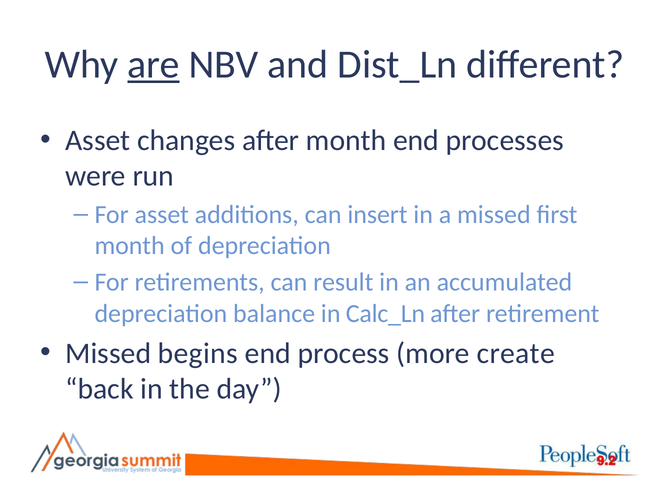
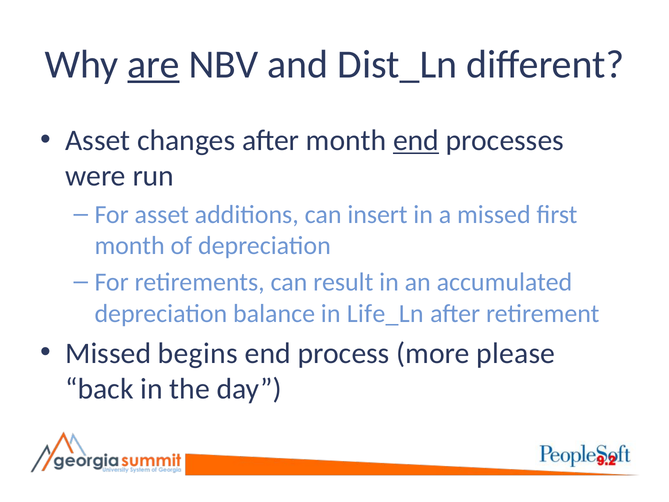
end underline: none -> present (416, 140)
Calc_Ln: Calc_Ln -> Life_Ln (385, 313)
create: create -> please (516, 353)
